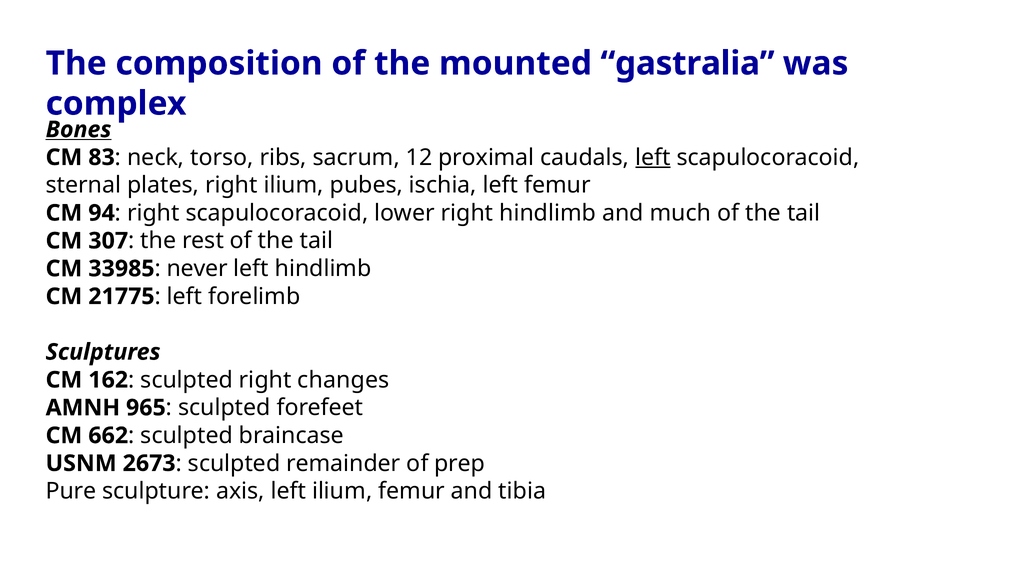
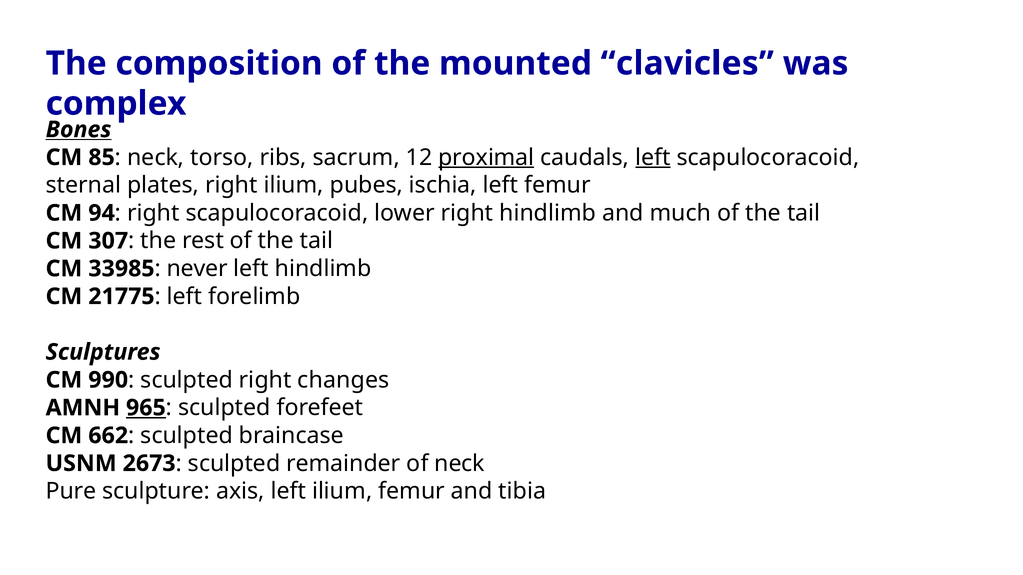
gastralia: gastralia -> clavicles (687, 64)
83: 83 -> 85 (102, 158)
proximal underline: none -> present (486, 158)
162: 162 -> 990 (108, 380)
965 underline: none -> present (146, 408)
of prep: prep -> neck (460, 464)
